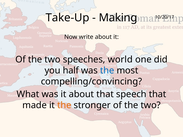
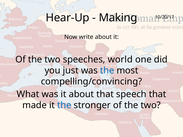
Take-Up: Take-Up -> Hear-Up (68, 18)
half: half -> just (71, 71)
the colour: orange -> blue (64, 105)
